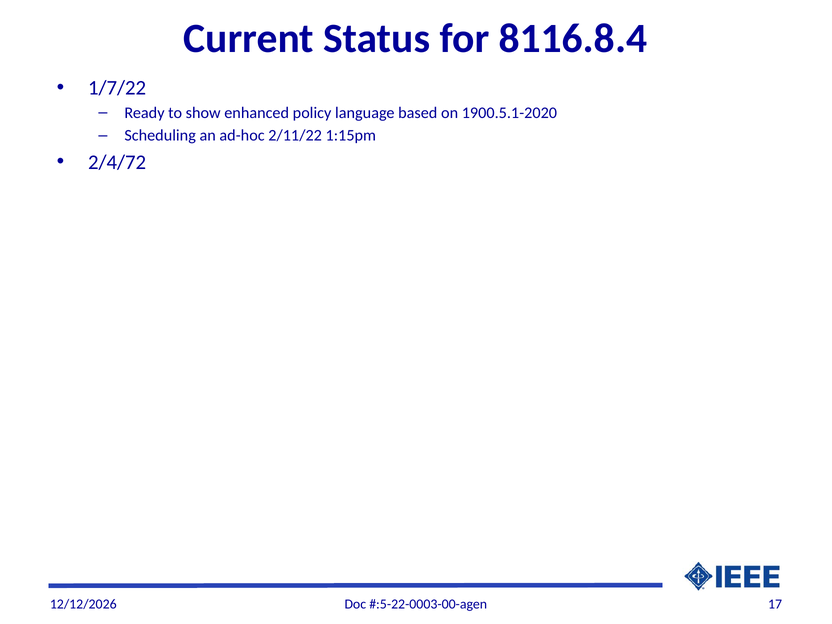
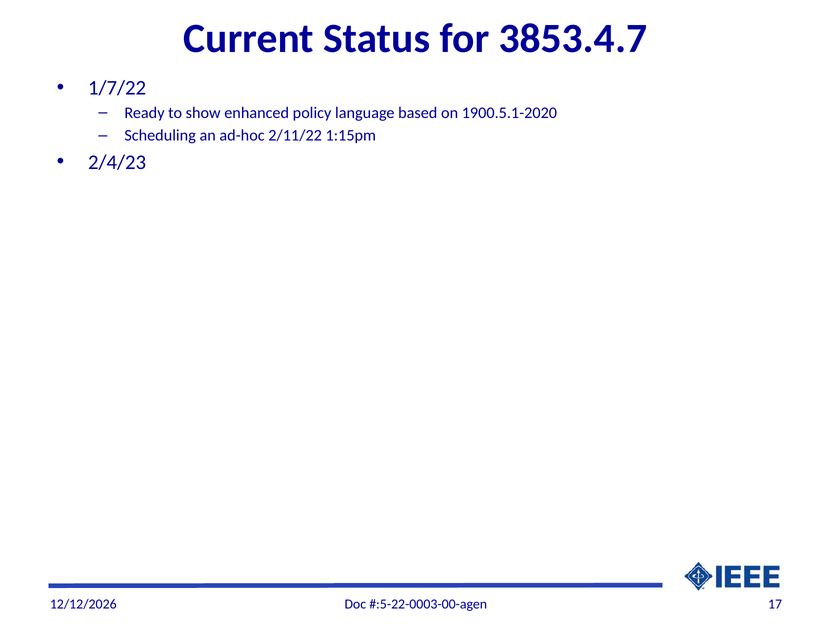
8116.8.4: 8116.8.4 -> 3853.4.7 (573, 39)
2/4/72: 2/4/72 -> 2/4/23 (117, 162)
